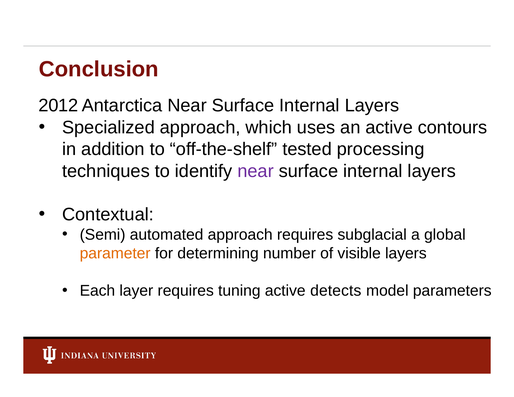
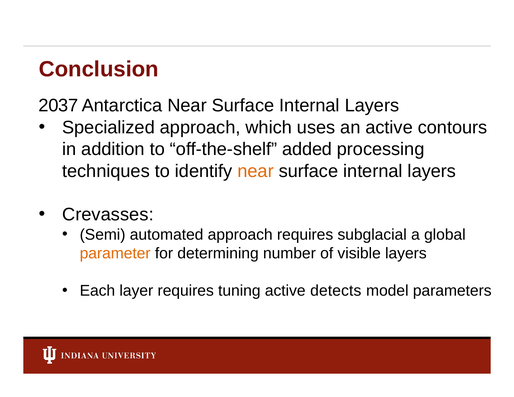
2012: 2012 -> 2037 (58, 106)
tested: tested -> added (307, 149)
near colour: purple -> orange (256, 171)
Contextual: Contextual -> Crevasses (108, 215)
